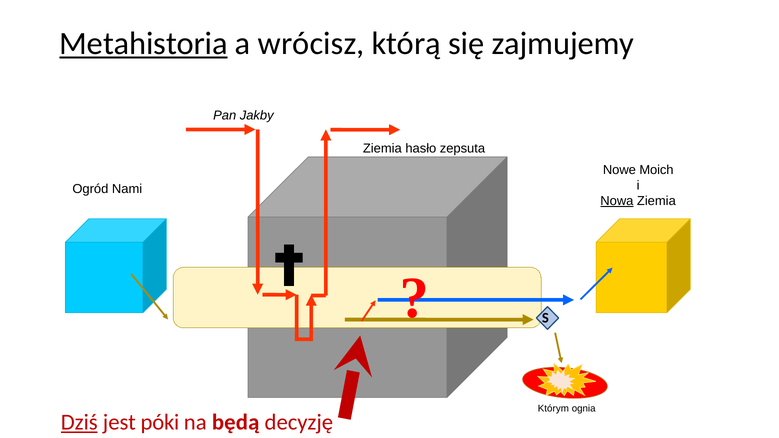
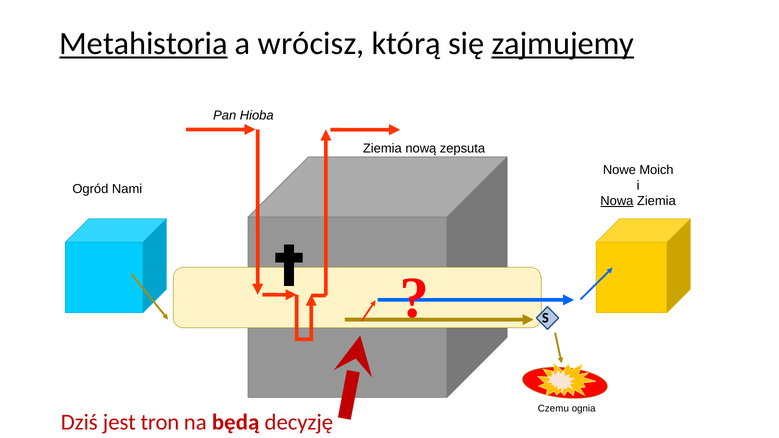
zajmujemy underline: none -> present (563, 44)
Jakby: Jakby -> Hioba (257, 116)
hasło: hasło -> nową (421, 149)
Którym: Którym -> Czemu (553, 409)
Dziś underline: present -> none (79, 423)
póki: póki -> tron (160, 423)
